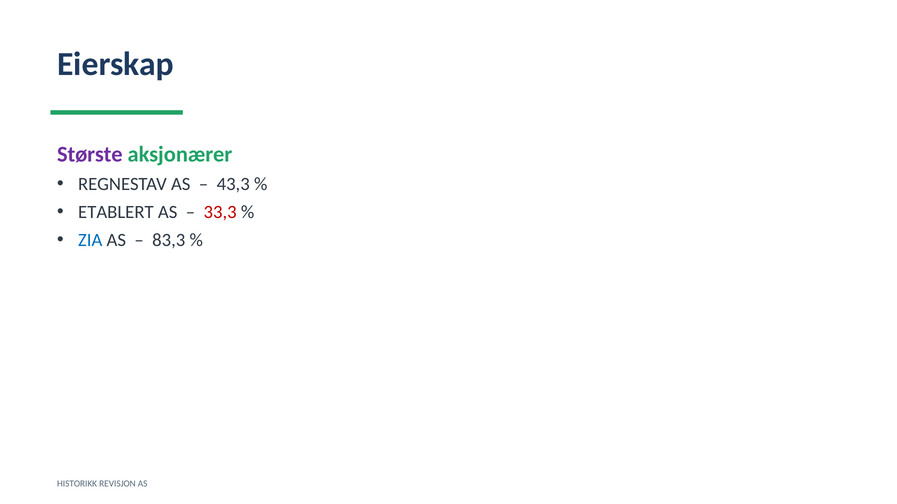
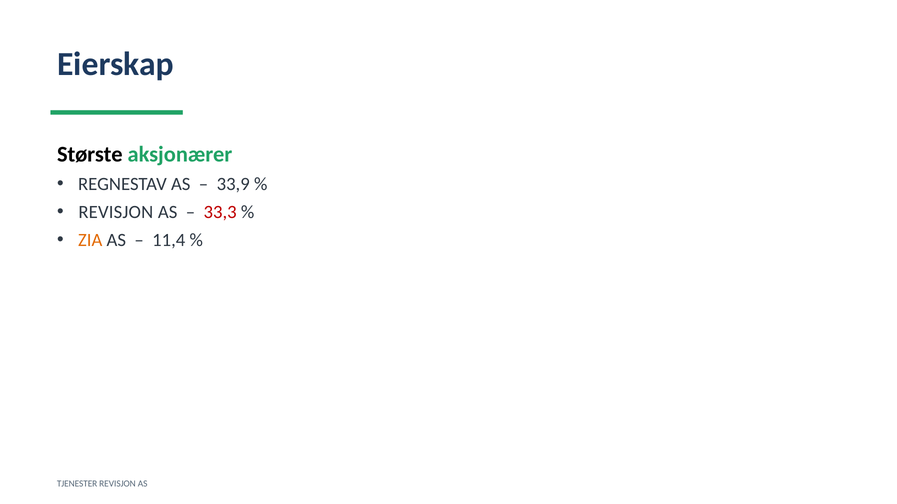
Største colour: purple -> black (90, 154)
43,3: 43,3 -> 33,9 (233, 184)
ETABLERT: ETABLERT -> REVISJON (116, 212)
ZIA colour: blue -> orange (90, 241)
83,3: 83,3 -> 11,4 (169, 241)
HISTORIKK: HISTORIKK -> TJENESTER (77, 484)
